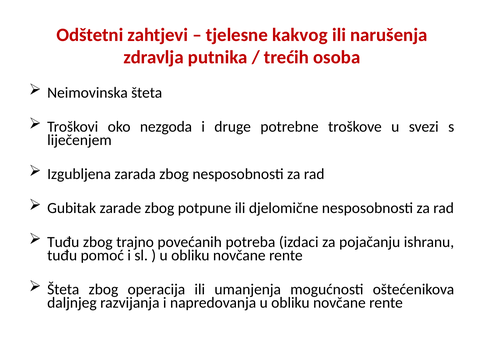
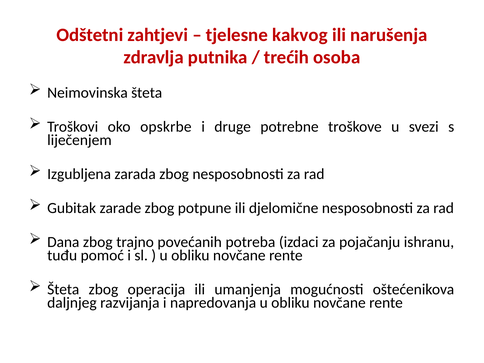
nezgoda: nezgoda -> opskrbe (166, 127)
Tuđu: Tuđu -> Dana (63, 242)
